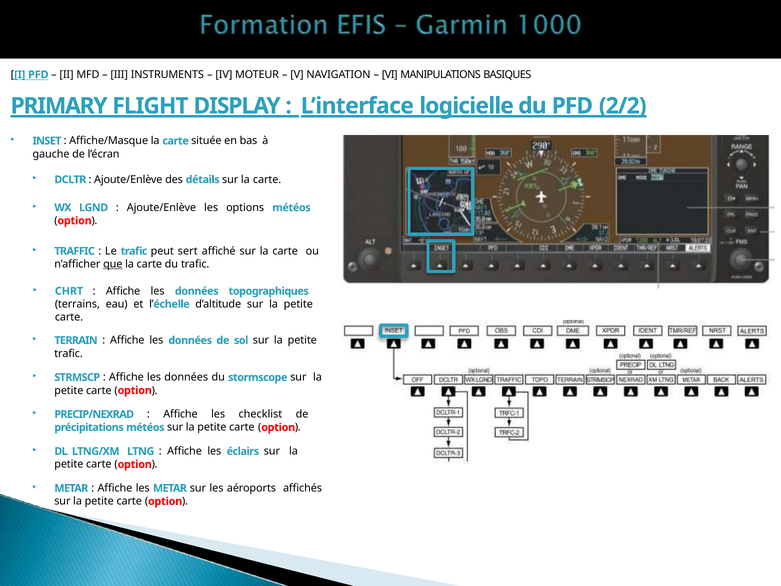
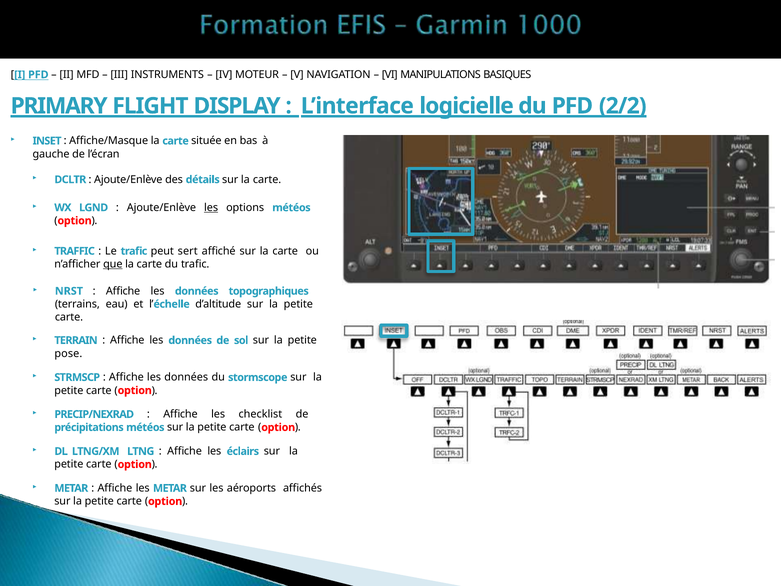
les underline: none -> present (211, 208)
CHRT: CHRT -> NRST (69, 291)
trafic: trafic -> pose (68, 353)
